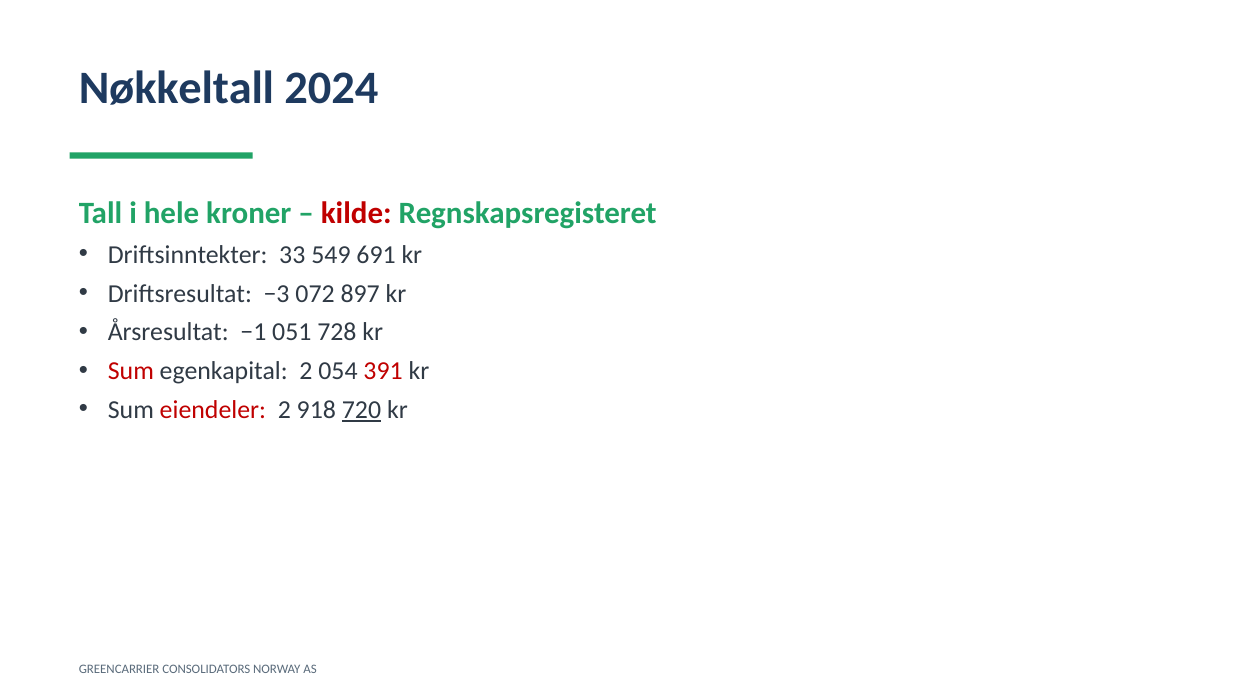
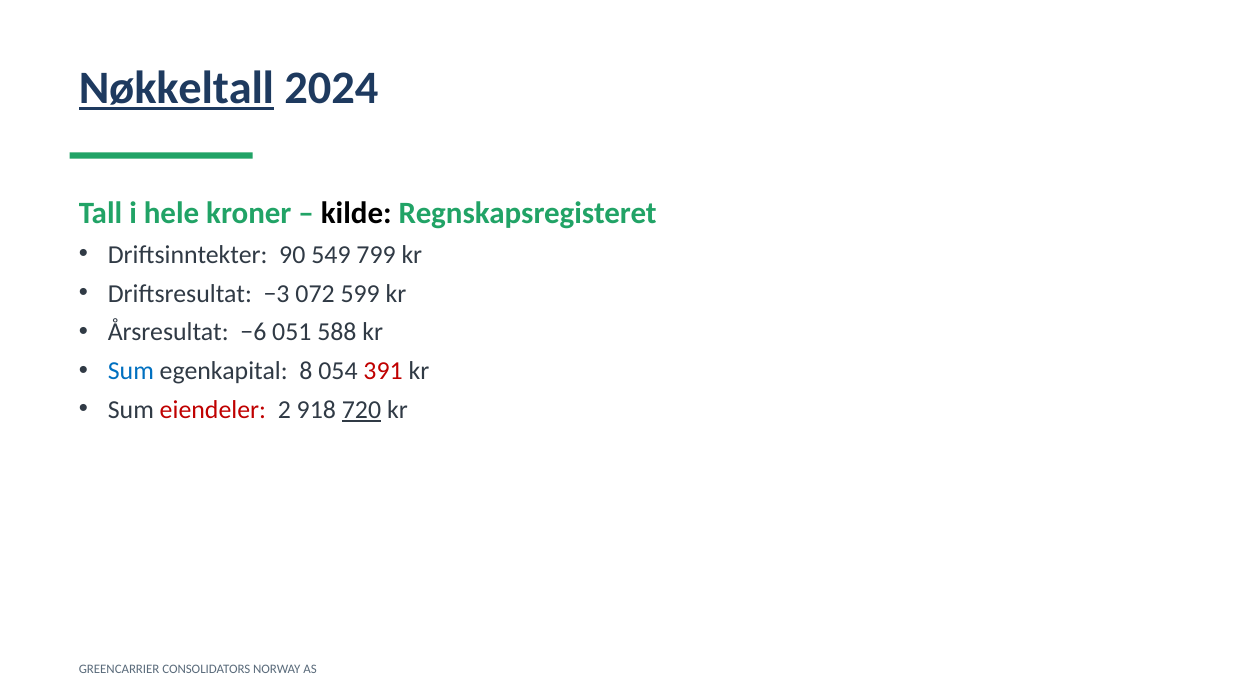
Nøkkeltall underline: none -> present (176, 88)
kilde colour: red -> black (356, 213)
33: 33 -> 90 (292, 255)
691: 691 -> 799 (376, 255)
897: 897 -> 599 (360, 294)
−1: −1 -> −6 (253, 332)
728: 728 -> 588 (337, 332)
Sum colour: red -> blue (131, 371)
egenkapital 2: 2 -> 8 (306, 371)
